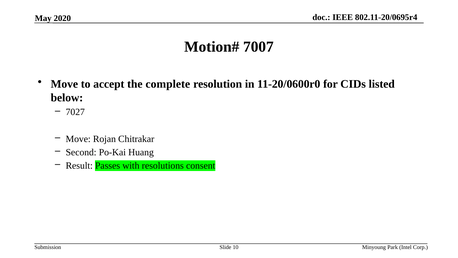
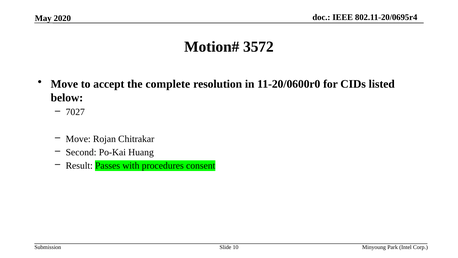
7007: 7007 -> 3572 (258, 47)
resolutions: resolutions -> procedures (163, 165)
